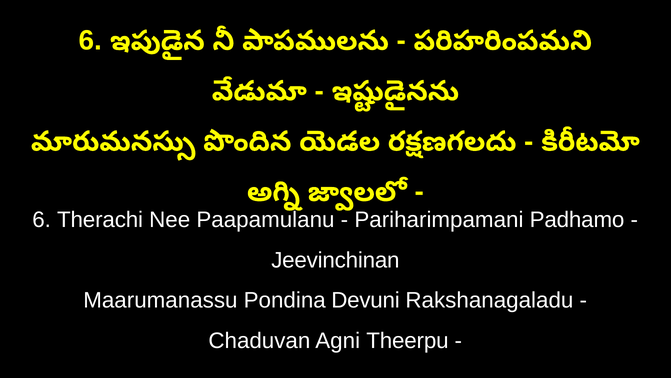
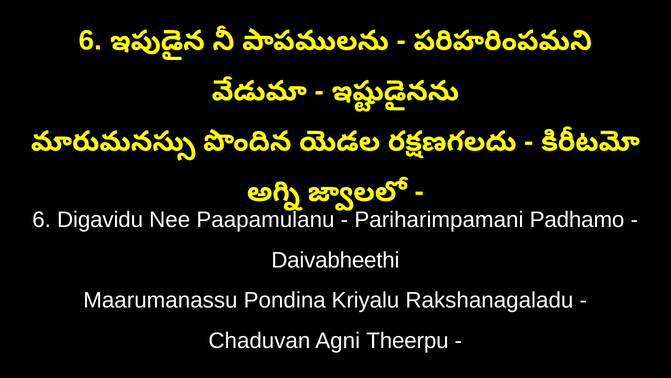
Therachi: Therachi -> Digavidu (100, 220)
Jeevinchinan: Jeevinchinan -> Daivabheethi (335, 260)
Devuni: Devuni -> Kriyalu (365, 300)
